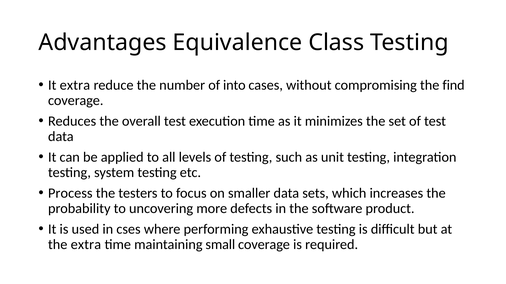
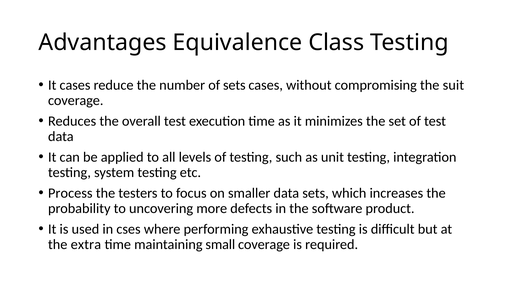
It extra: extra -> cases (75, 85)
of into: into -> sets (234, 85)
find: find -> suit (453, 85)
